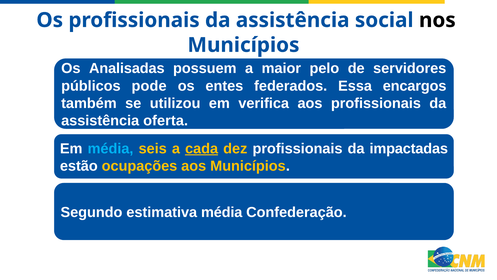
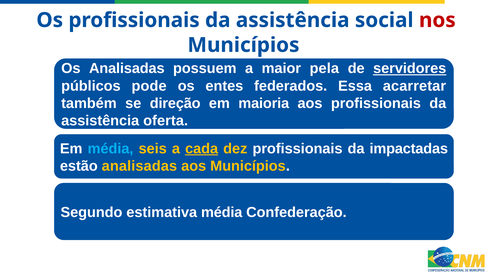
nos colour: black -> red (437, 20)
pelo: pelo -> pela (324, 68)
servidores underline: none -> present (410, 68)
encargos: encargos -> acarretar (414, 86)
utilizou: utilizou -> direção (175, 103)
verifica: verifica -> maioria (264, 103)
estão ocupações: ocupações -> analisadas (139, 166)
